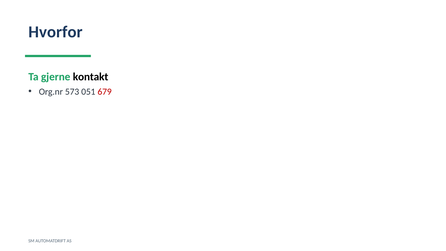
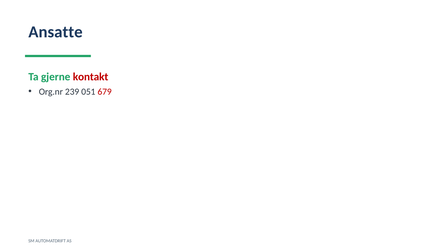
Hvorfor: Hvorfor -> Ansatte (55, 32)
kontakt colour: black -> red (91, 77)
573: 573 -> 239 (72, 92)
